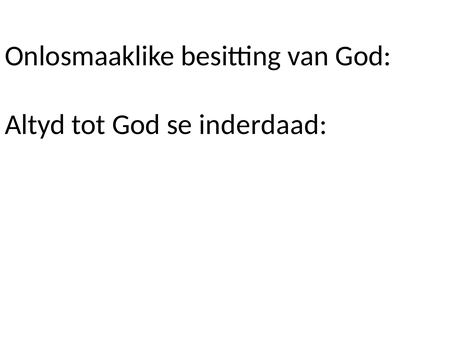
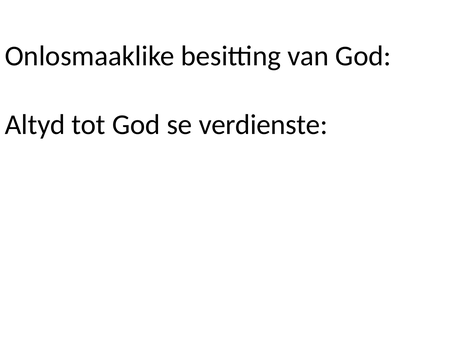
inderdaad: inderdaad -> verdienste (263, 125)
